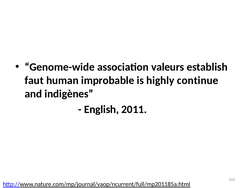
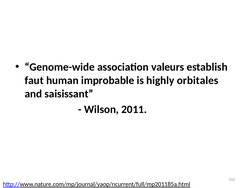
continue: continue -> orbitales (198, 80)
indigènes: indigènes -> saisissant (69, 93)
English: English -> Wilson (101, 109)
